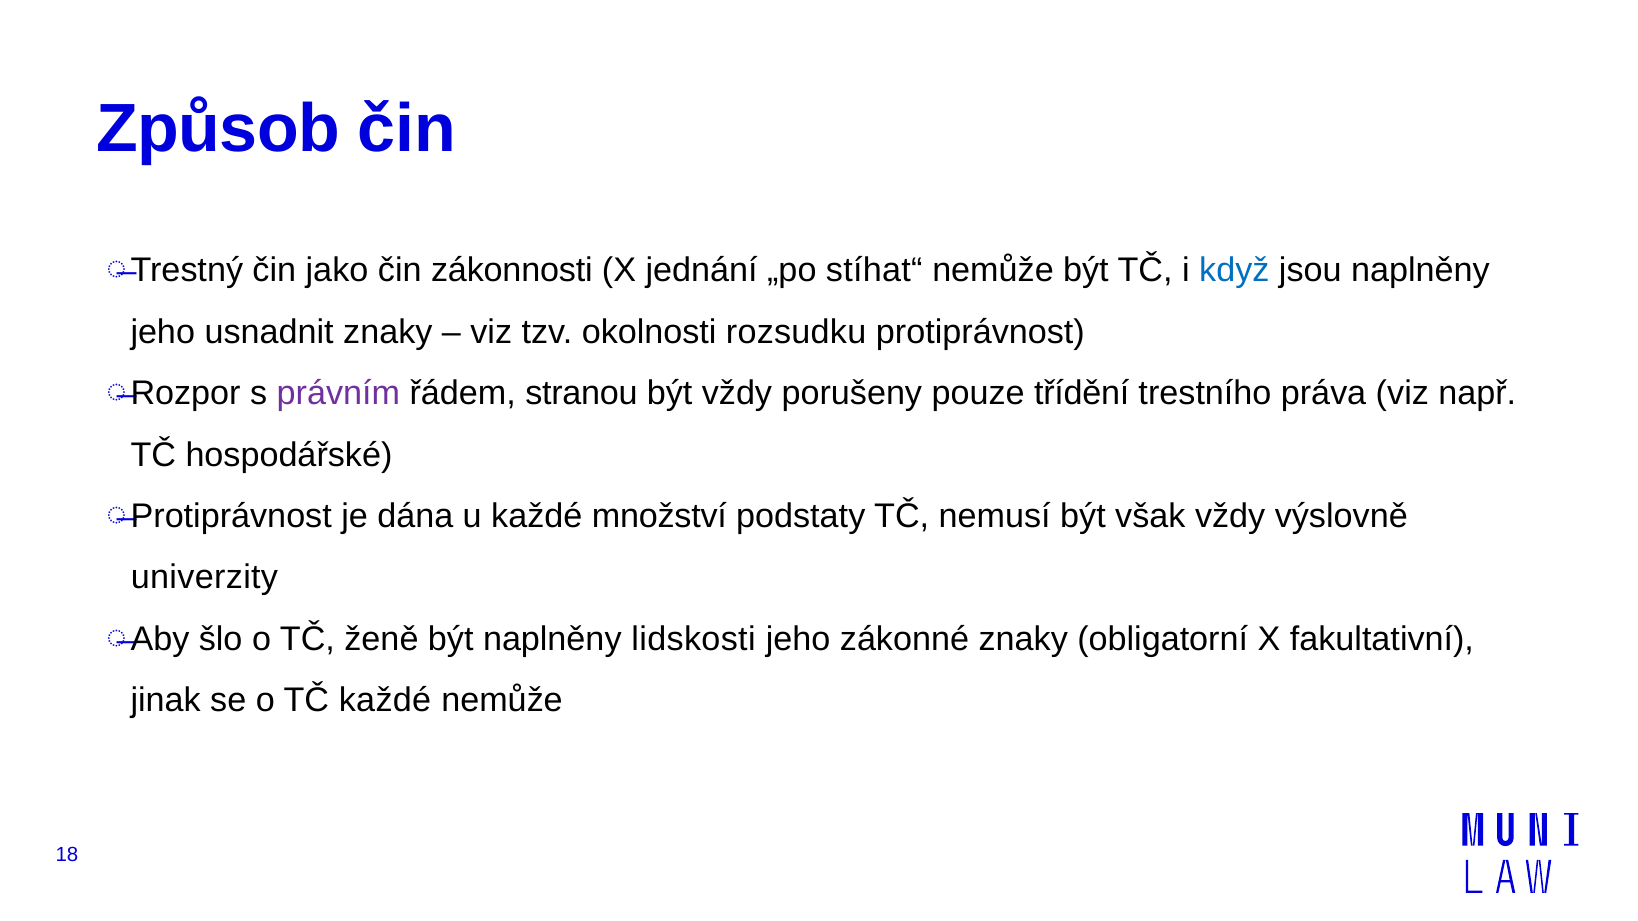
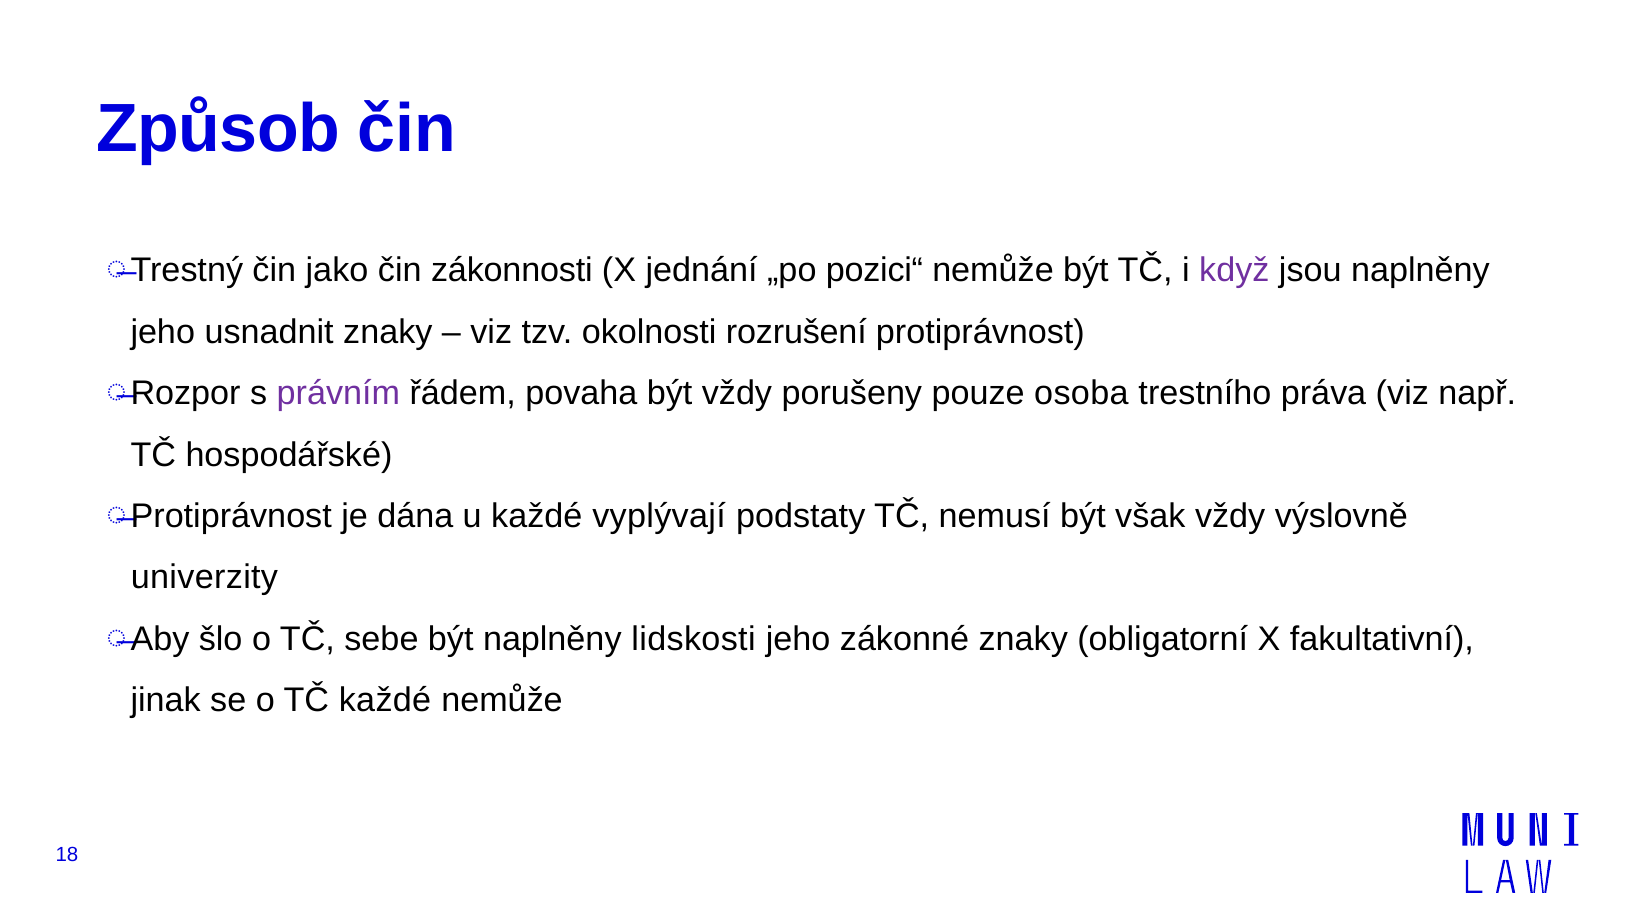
stíhat“: stíhat“ -> pozici“ (874, 271)
když colour: blue -> purple (1234, 271)
rozsudku: rozsudku -> rozrušení (796, 332)
stranou: stranou -> povaha (581, 394)
třídění: třídění -> osoba (1081, 394)
množství: množství -> vyplývají (659, 516)
ženě: ženě -> sebe (381, 639)
